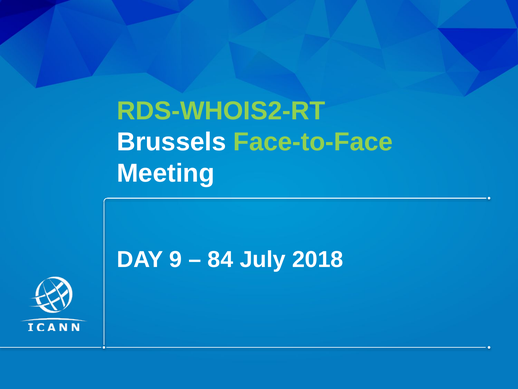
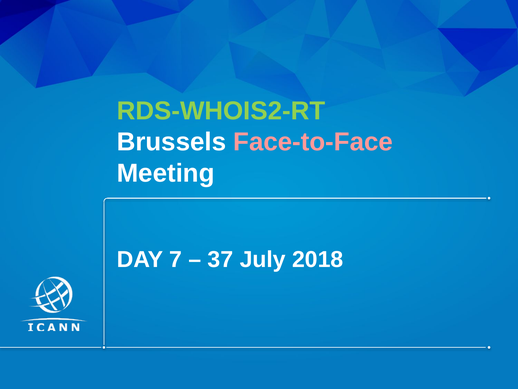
Face-to-Face colour: light green -> pink (313, 142)
9: 9 -> 7 (176, 259)
84: 84 -> 37 (220, 259)
